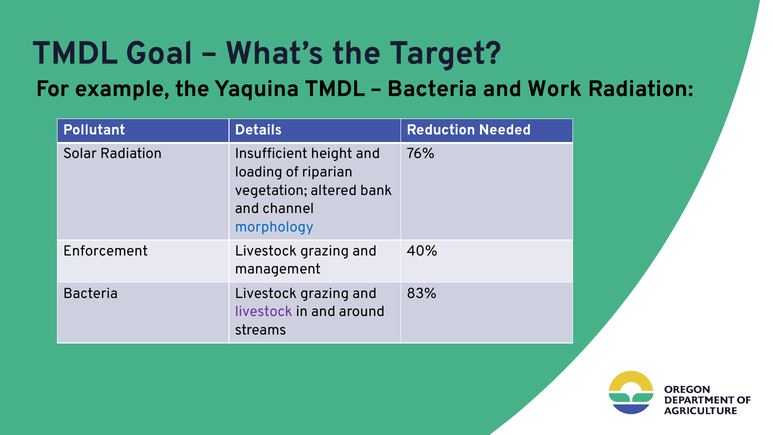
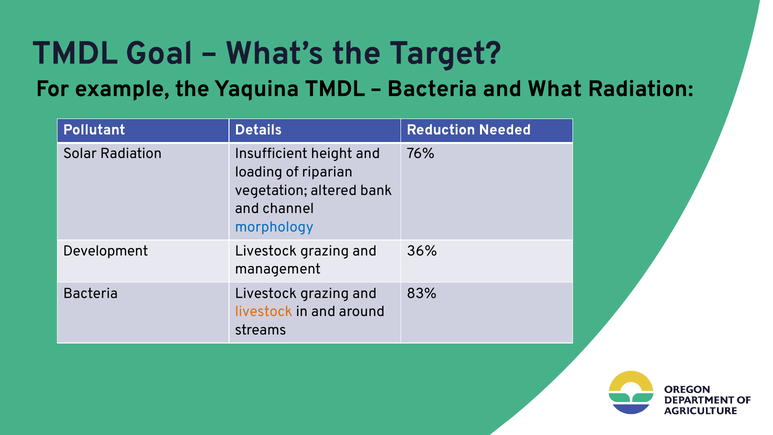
Work: Work -> What (555, 89)
Enforcement: Enforcement -> Development (106, 251)
40%: 40% -> 36% (422, 251)
livestock colour: purple -> orange (264, 311)
